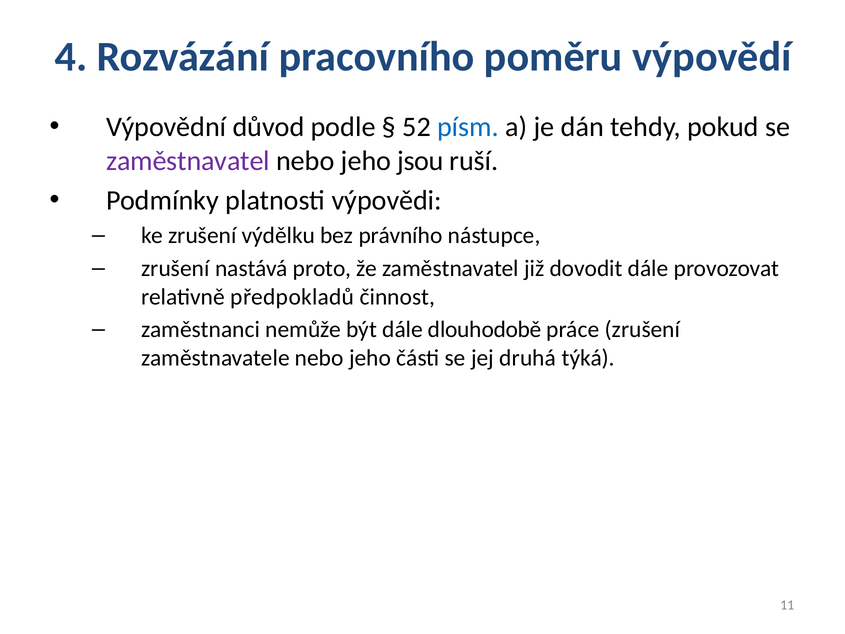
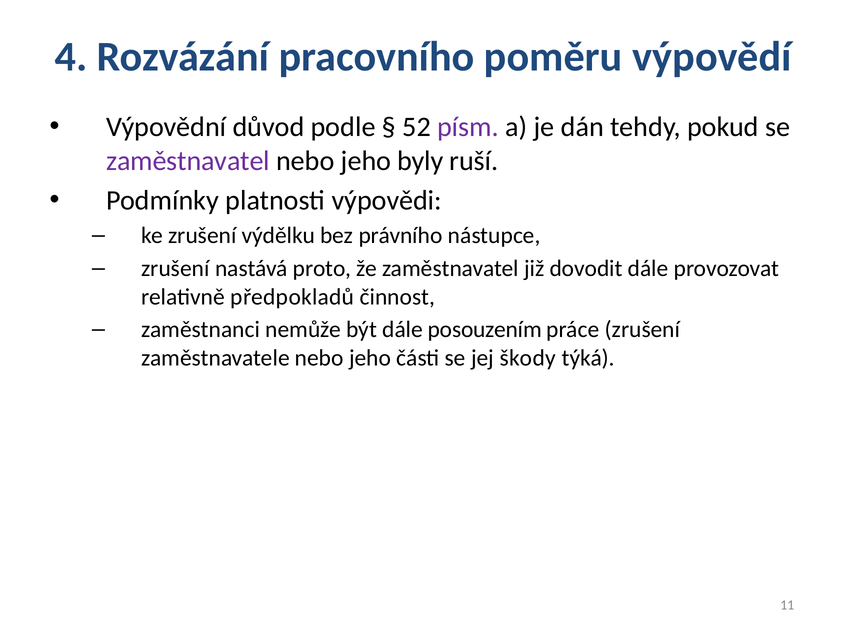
písm colour: blue -> purple (468, 127)
jsou: jsou -> byly (420, 161)
dlouhodobě: dlouhodobě -> posouzením (485, 330)
druhá: druhá -> škody (528, 358)
